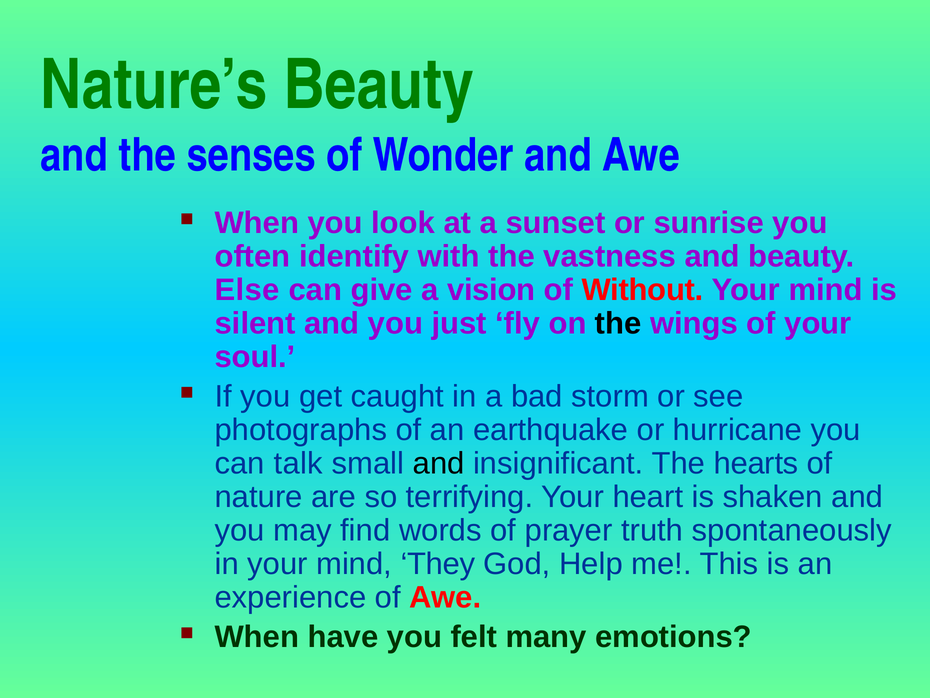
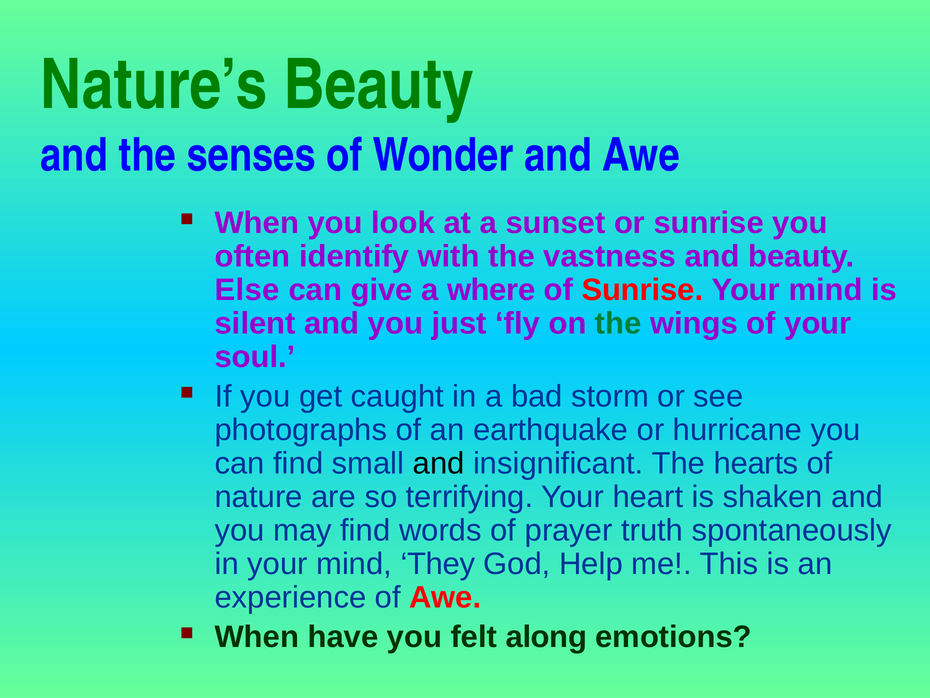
vision: vision -> where (491, 290)
of Without: Without -> Sunrise (642, 290)
the colour: black -> green (618, 323)
can talk: talk -> find (298, 463)
many: many -> along (546, 637)
